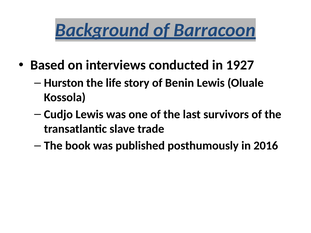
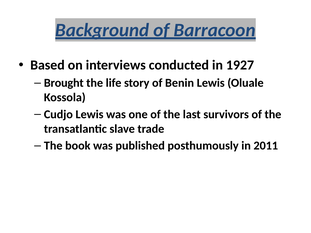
Hurston: Hurston -> Brought (64, 83)
2016: 2016 -> 2011 (266, 146)
